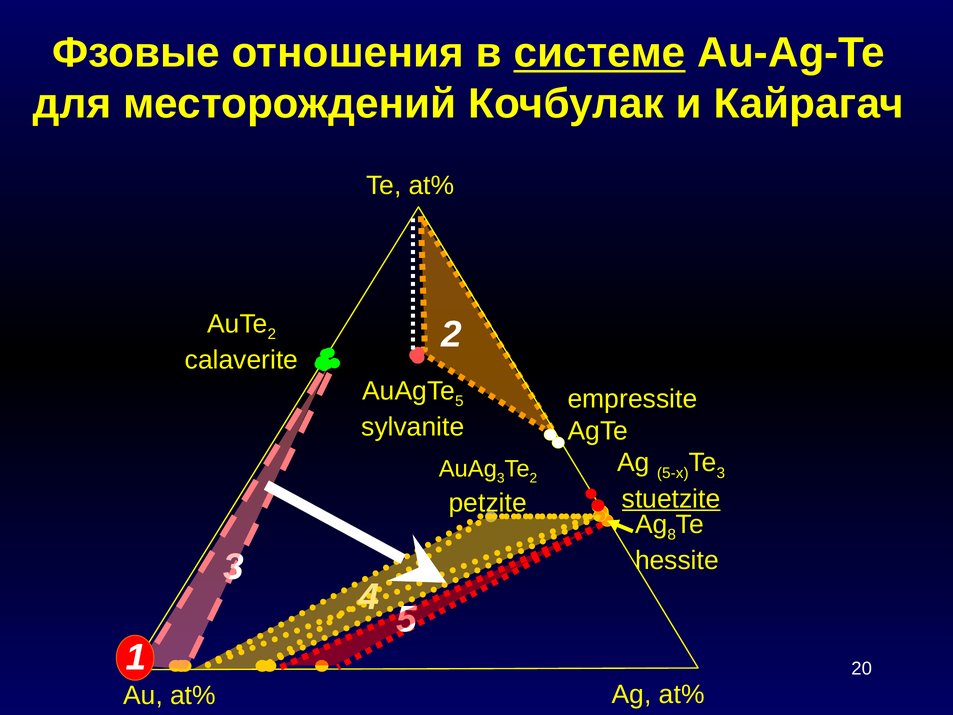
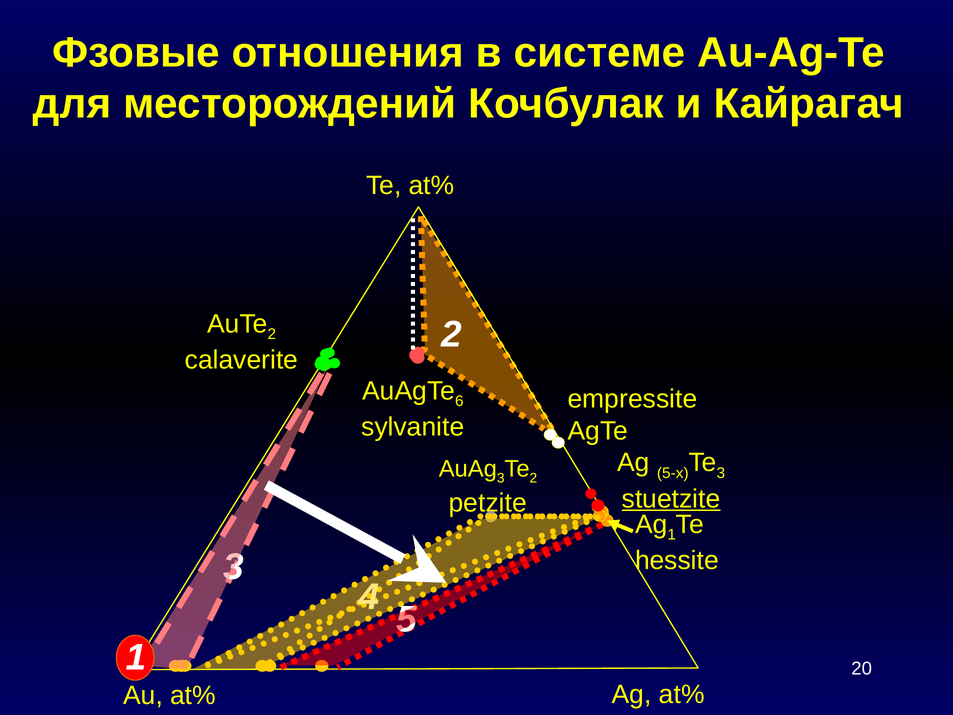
системе underline: present -> none (600, 53)
5: 5 -> 6 (459, 401)
Ag 8: 8 -> 1 (672, 534)
